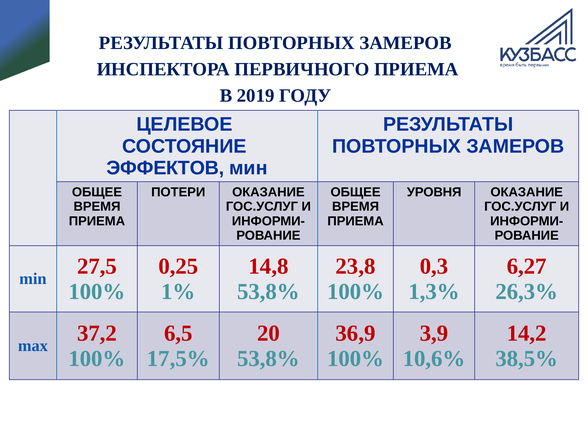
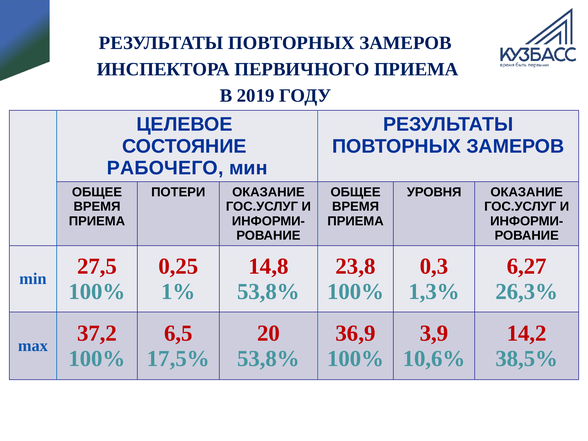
ЭФФЕКТОВ: ЭФФЕКТОВ -> РАБОЧЕГО (165, 168)
